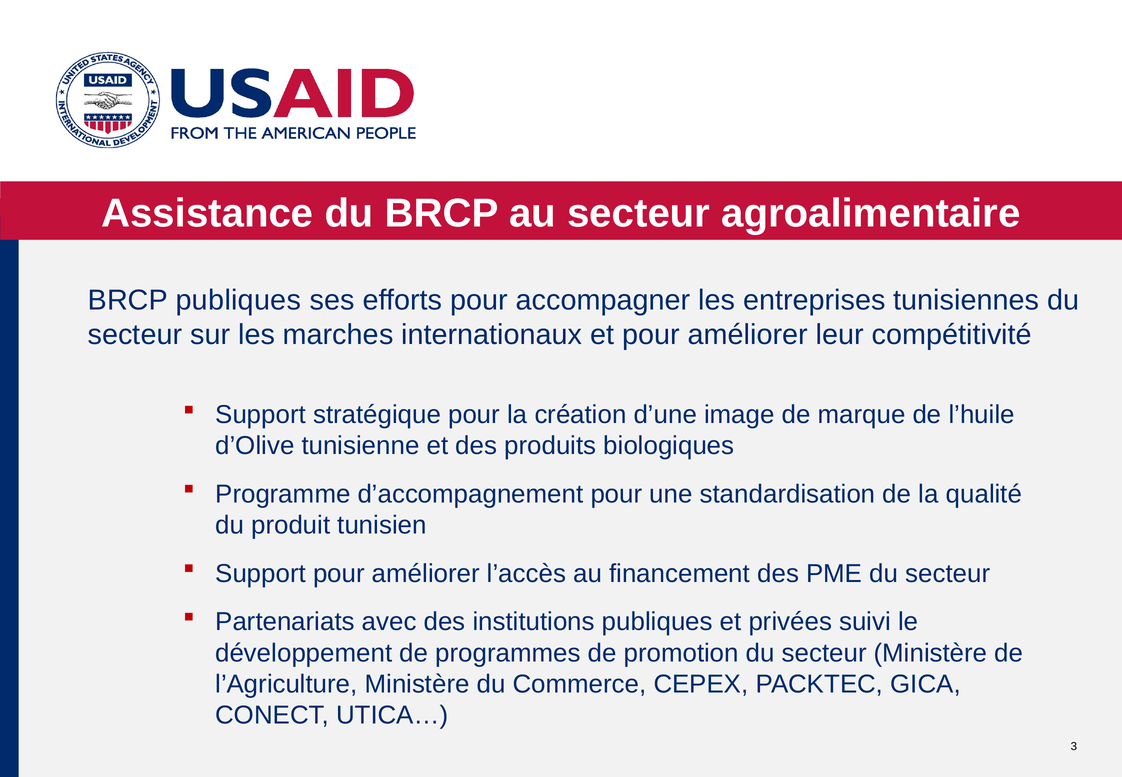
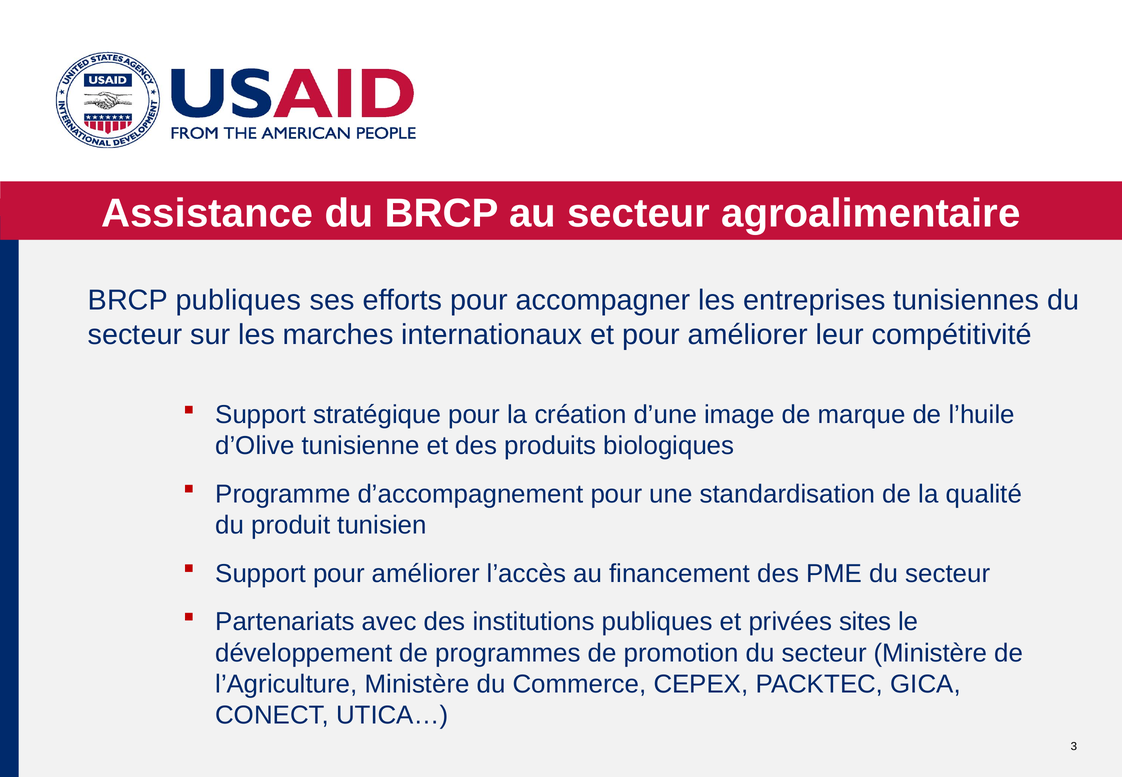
suivi: suivi -> sites (865, 622)
